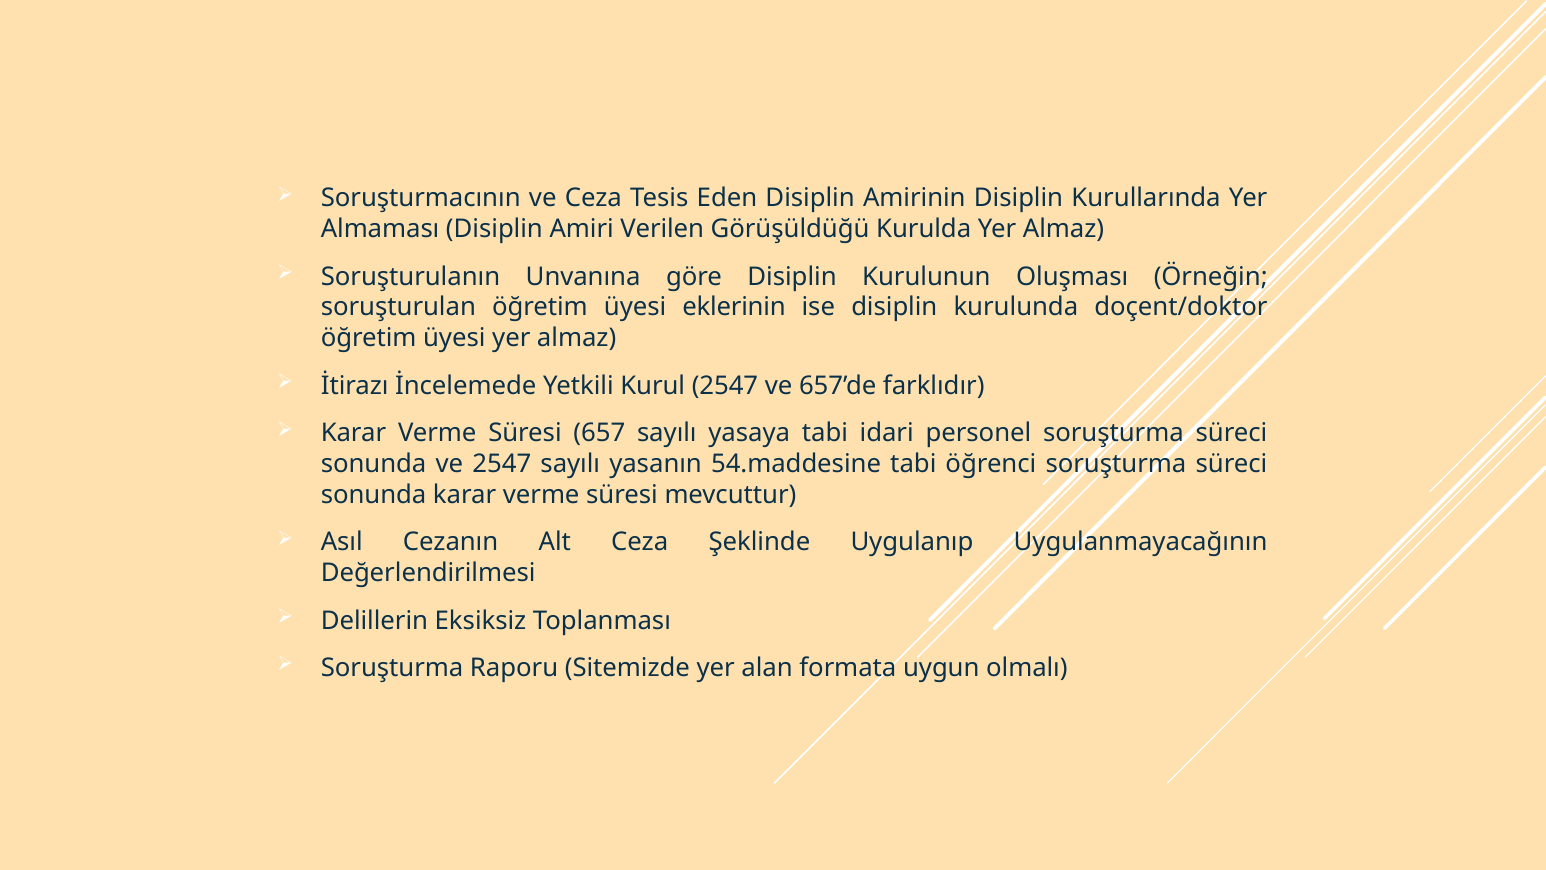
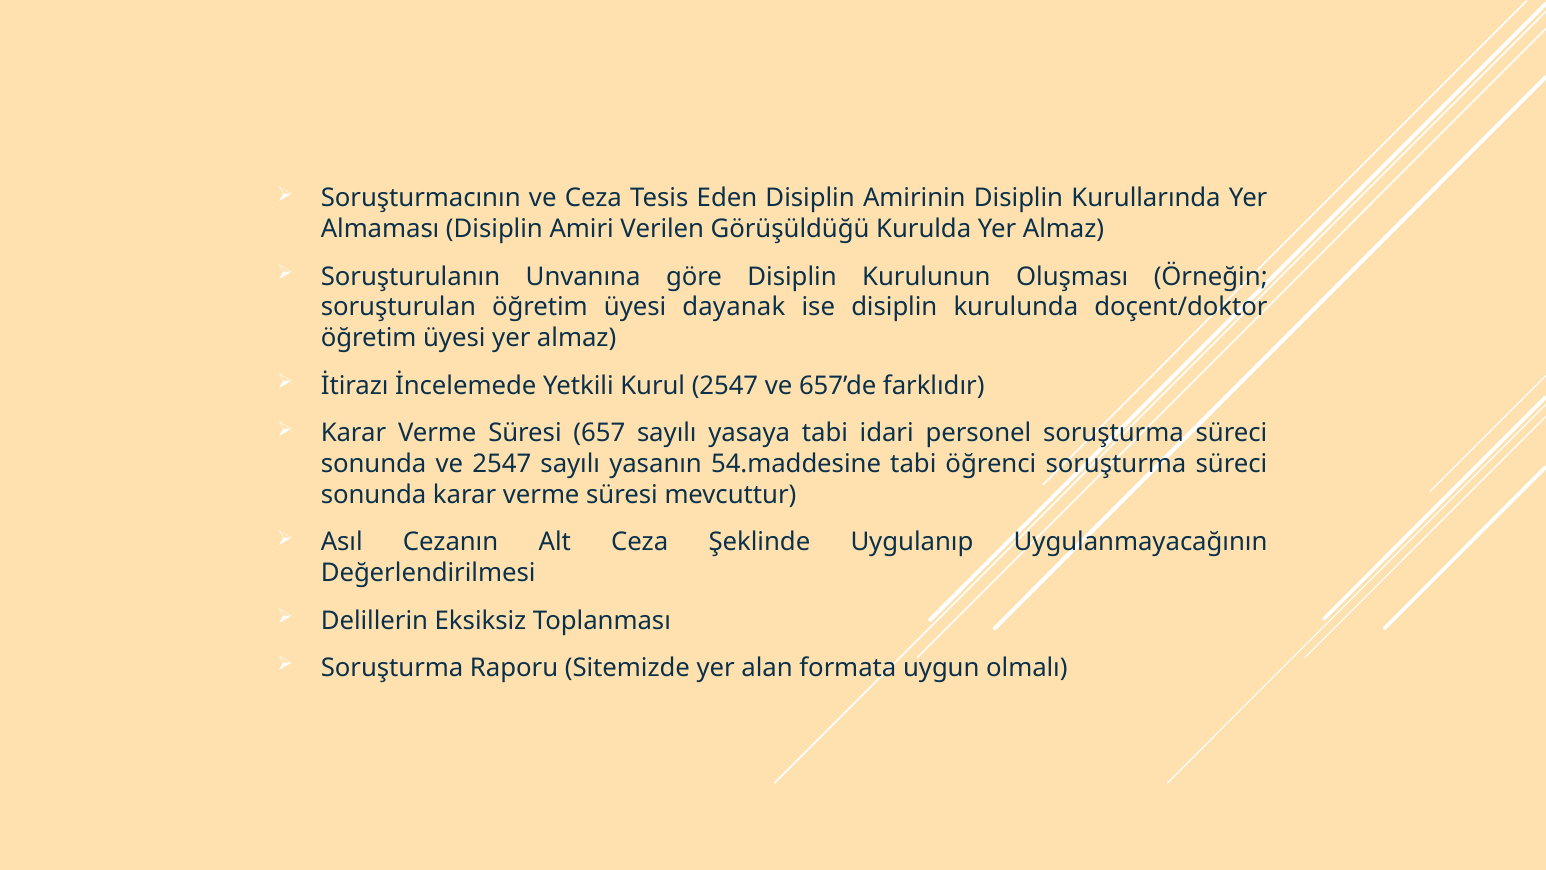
eklerinin: eklerinin -> dayanak (734, 307)
